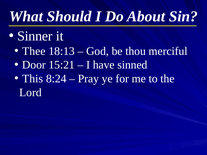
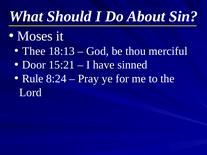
Sinner: Sinner -> Moses (35, 36)
This: This -> Rule (33, 79)
